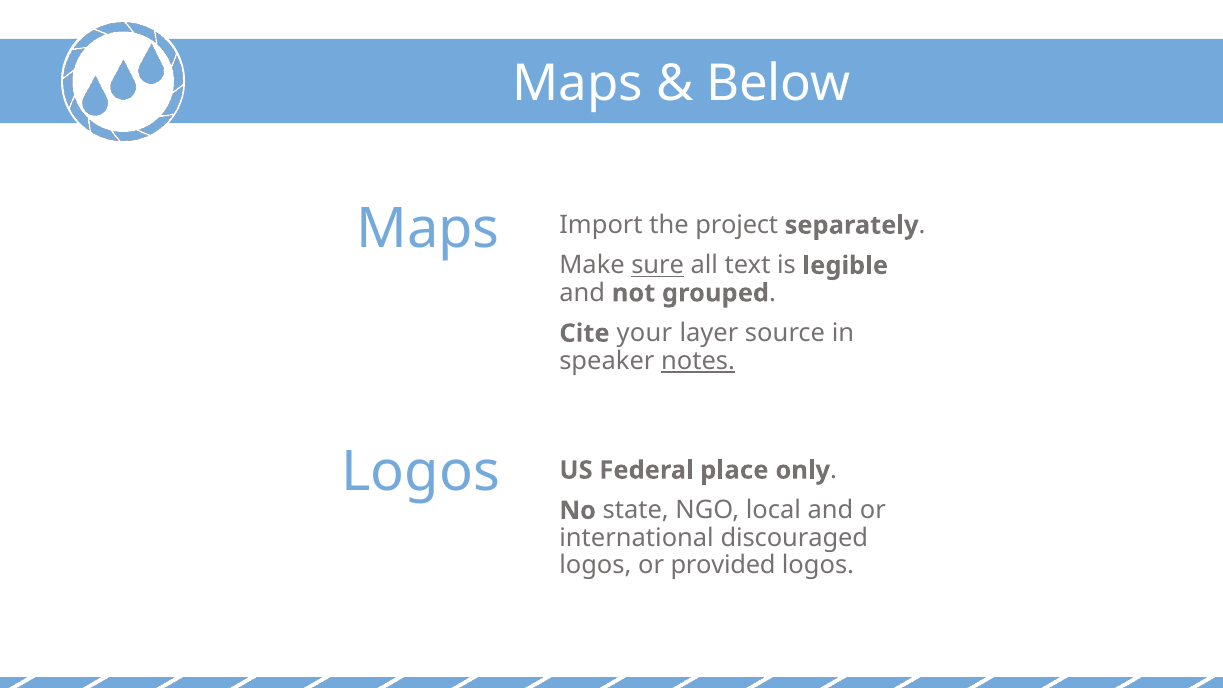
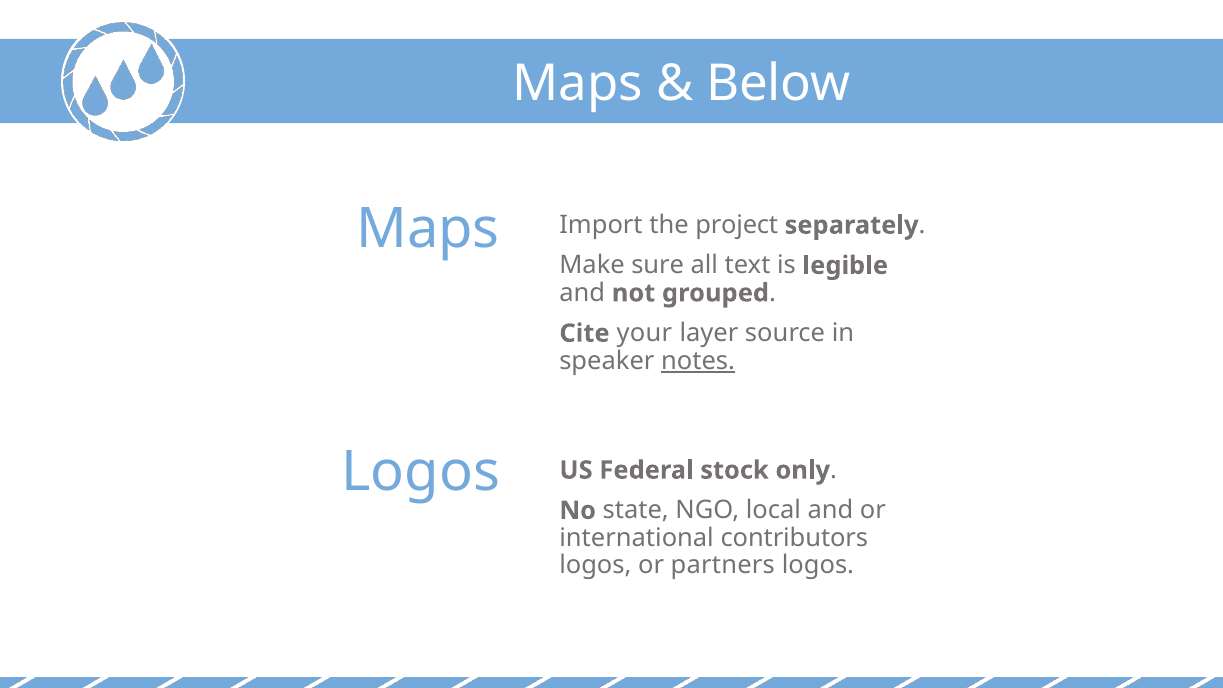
sure underline: present -> none (658, 265)
place: place -> stock (734, 470)
discouraged: discouraged -> contributors (794, 538)
provided: provided -> partners (723, 565)
